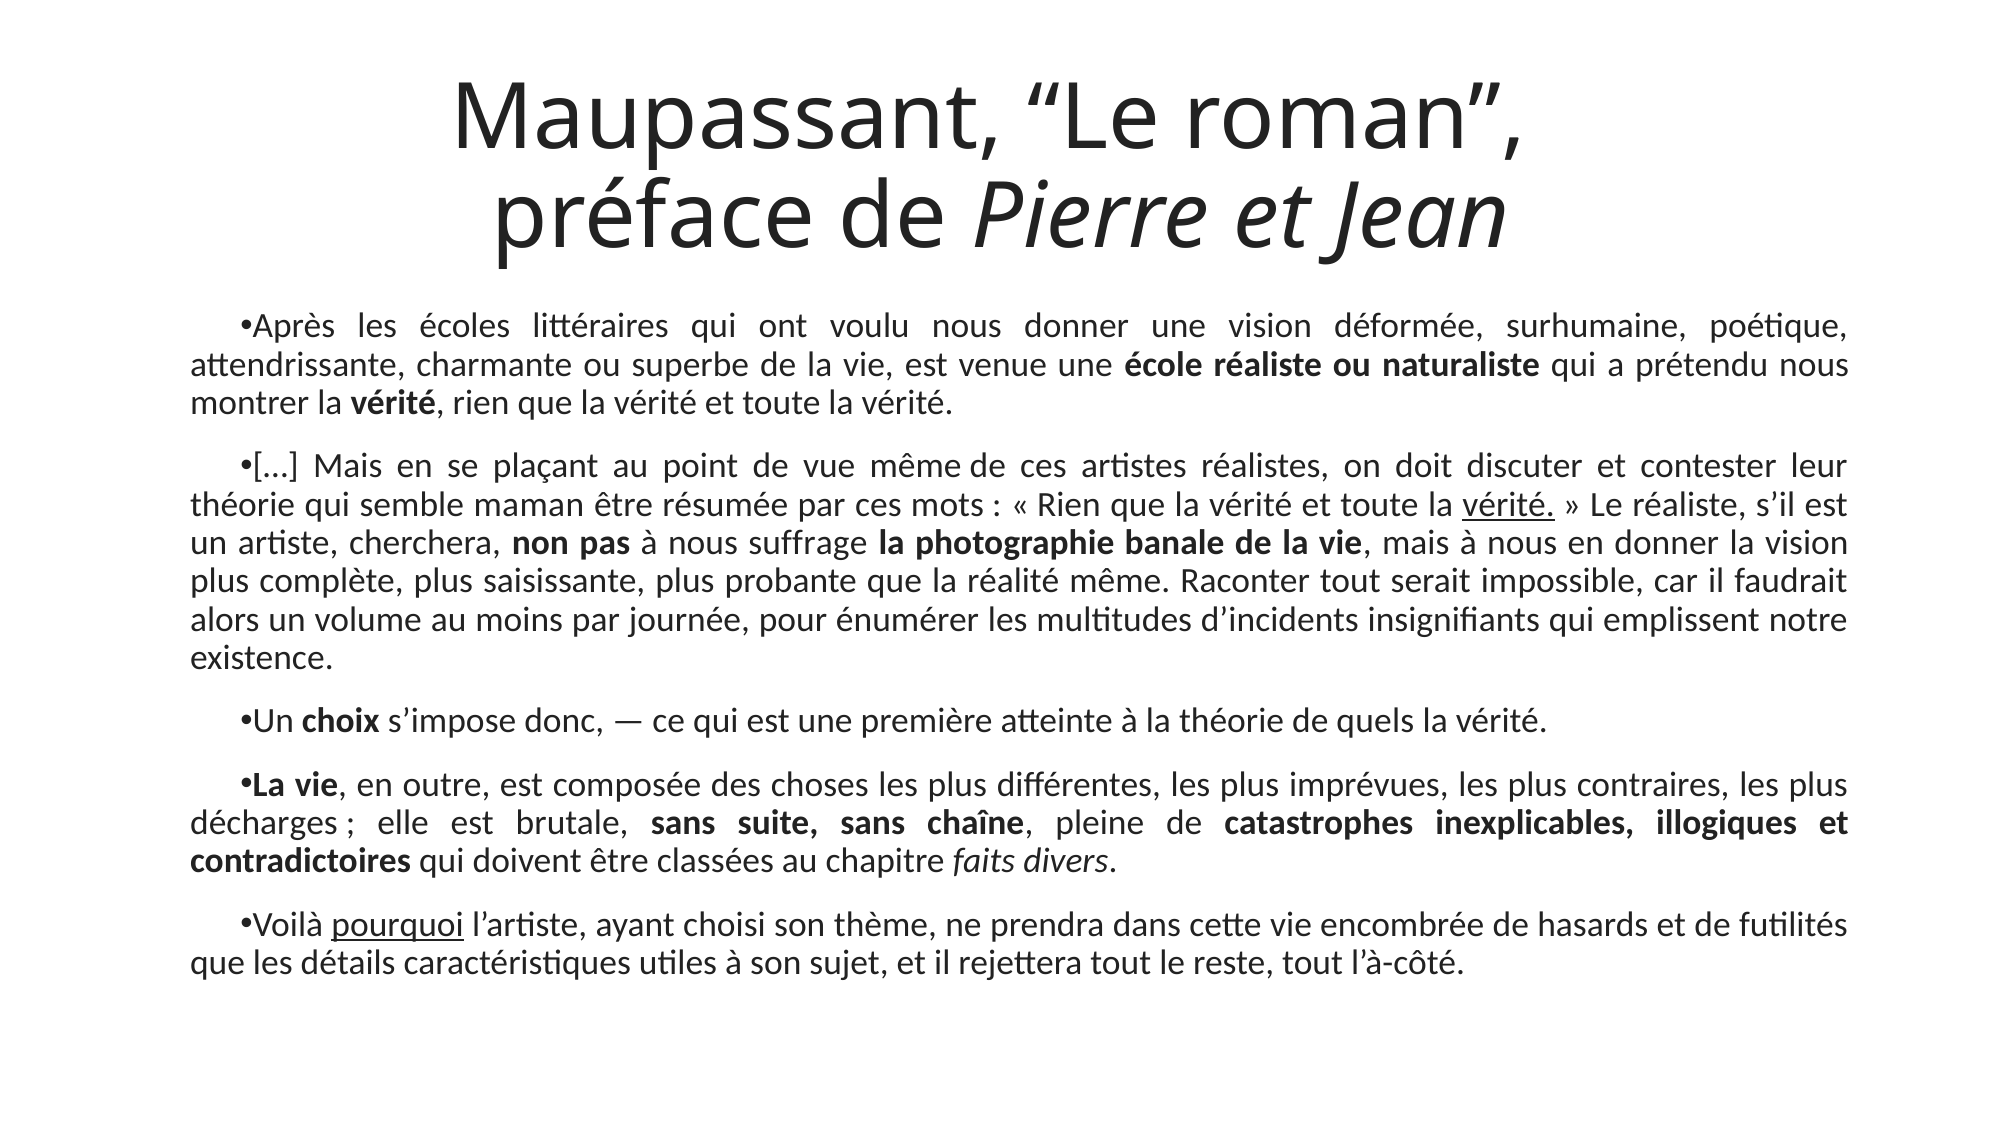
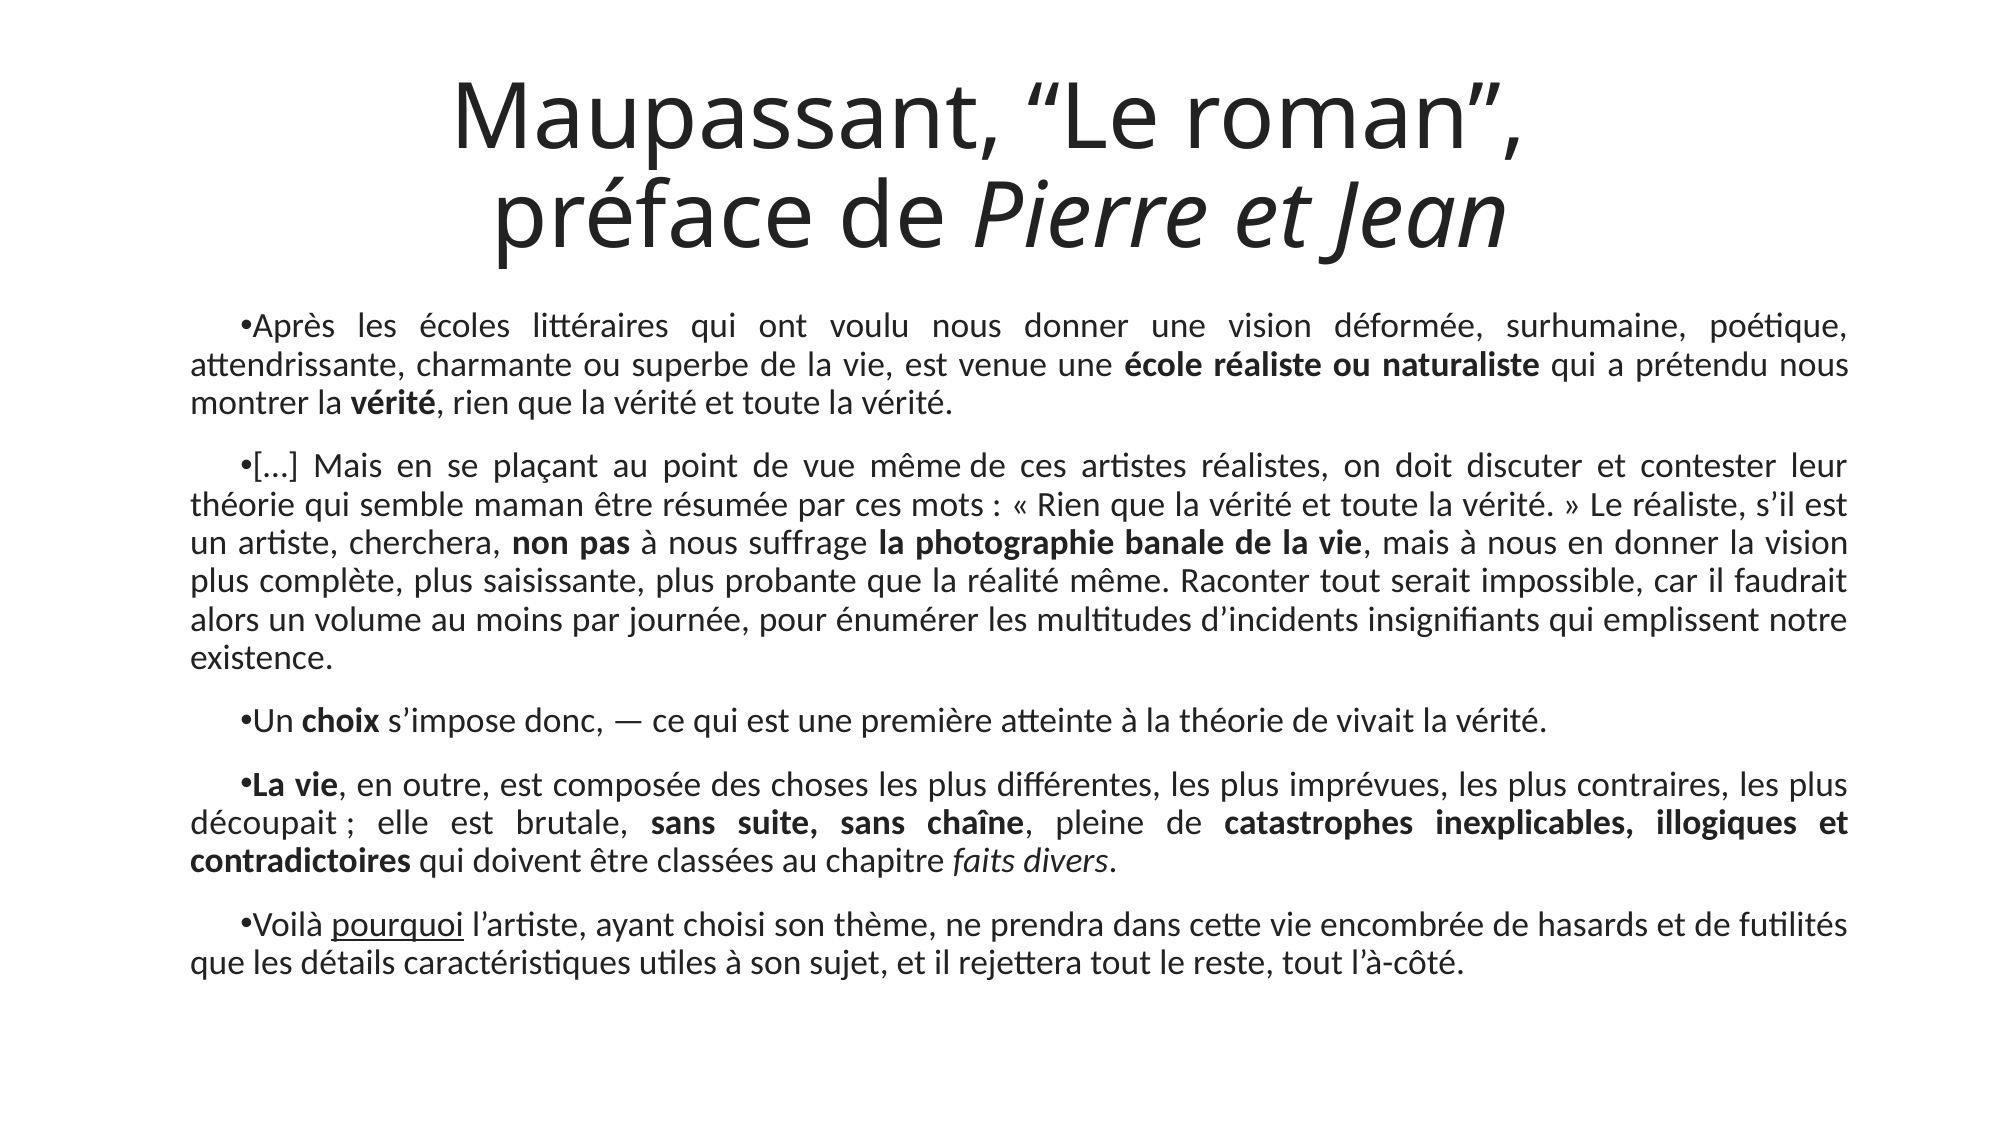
vérité underline: present -> none (1509, 504)
quels: quels -> vivait (1375, 721)
décharges: décharges -> découpait (264, 823)
